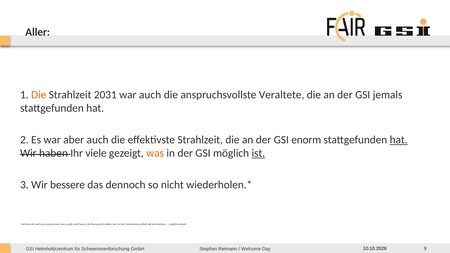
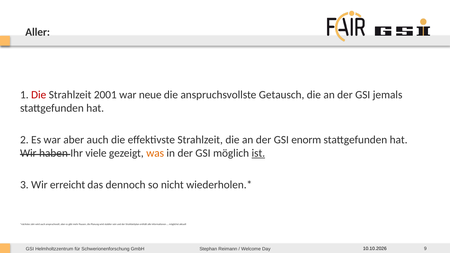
Die colour: orange -> red (39, 95)
2031: 2031 -> 2001 (105, 95)
war auch: auch -> neue (150, 95)
Veraltete: Veraltete -> Getausch (282, 95)
hat underline: present -> none (399, 140)
bessere: bessere -> erreicht (68, 185)
